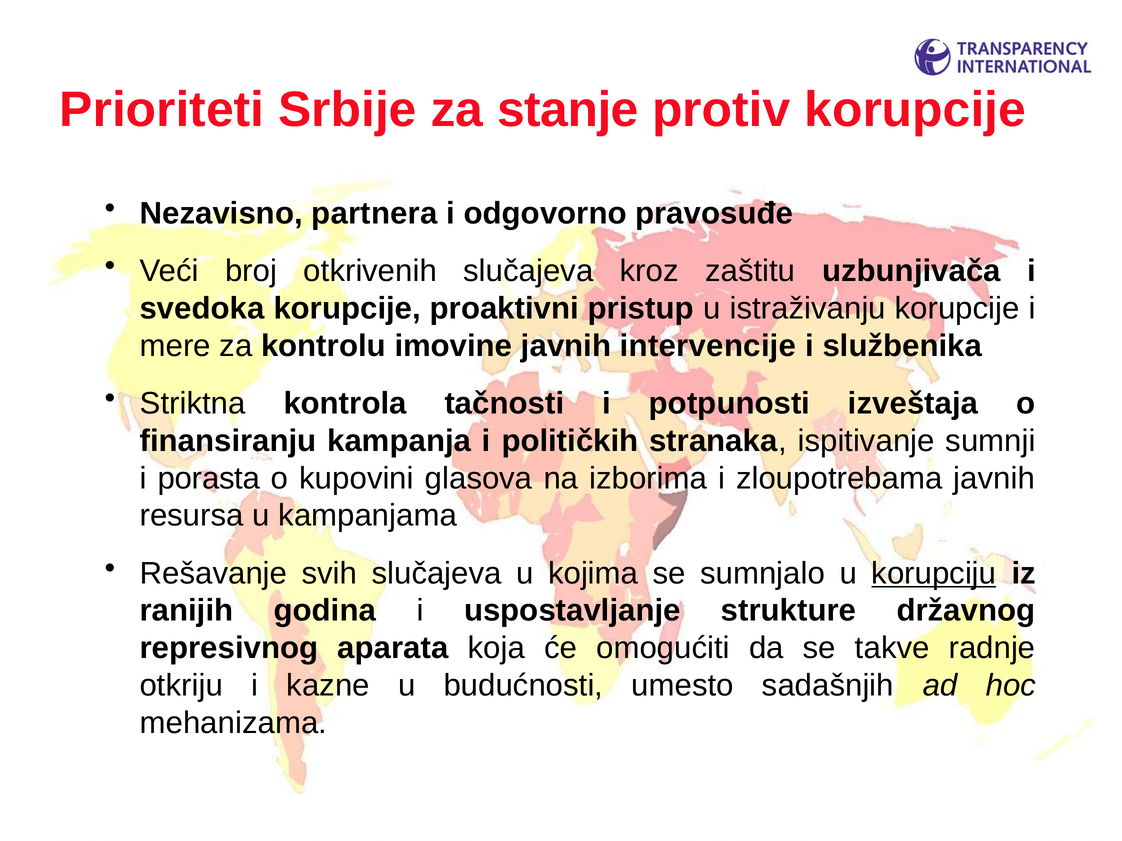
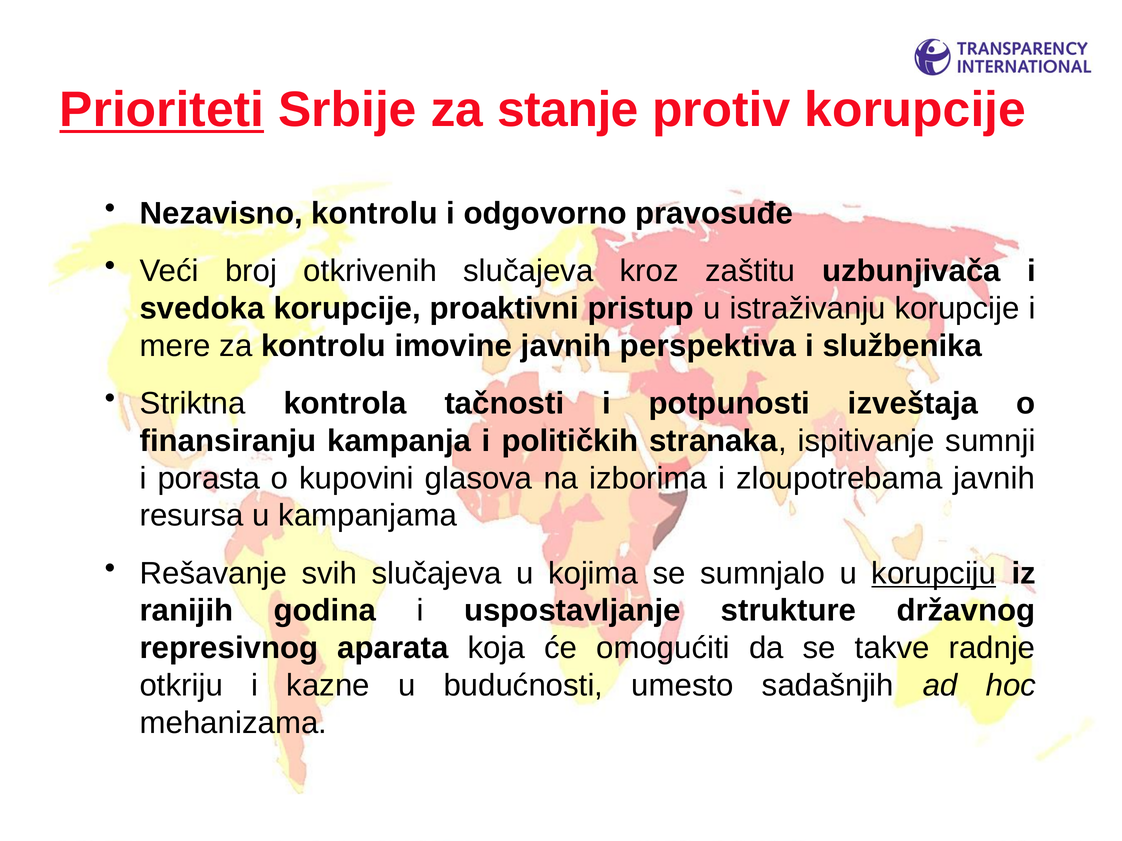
Prioriteti underline: none -> present (162, 110)
Nezavisno partnera: partnera -> kontrolu (374, 213)
intervencije: intervencije -> perspektiva (708, 346)
